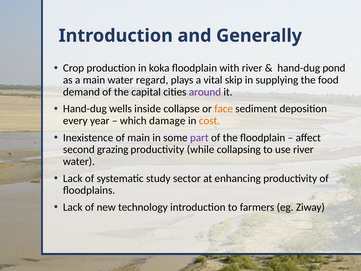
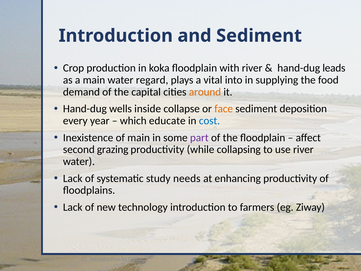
and Generally: Generally -> Sediment (259, 36)
pond: pond -> leads (334, 68)
skip: skip -> into (234, 80)
around colour: purple -> orange (205, 92)
damage: damage -> educate (167, 121)
cost colour: orange -> blue (209, 121)
sector: sector -> needs (187, 178)
